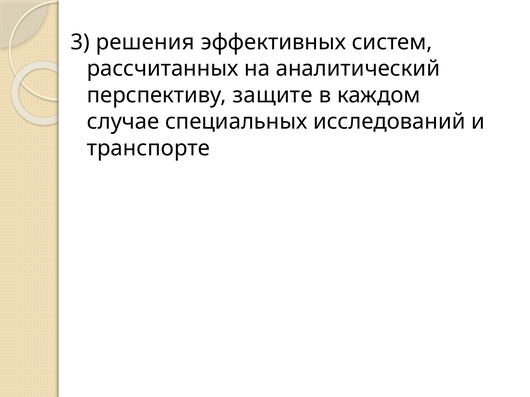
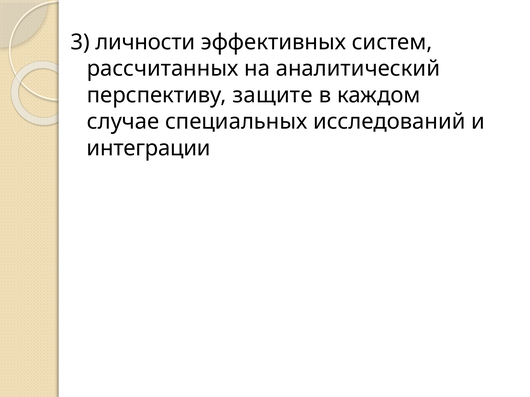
решения: решения -> личности (145, 42)
транспорте: транспорте -> интеграции (149, 148)
